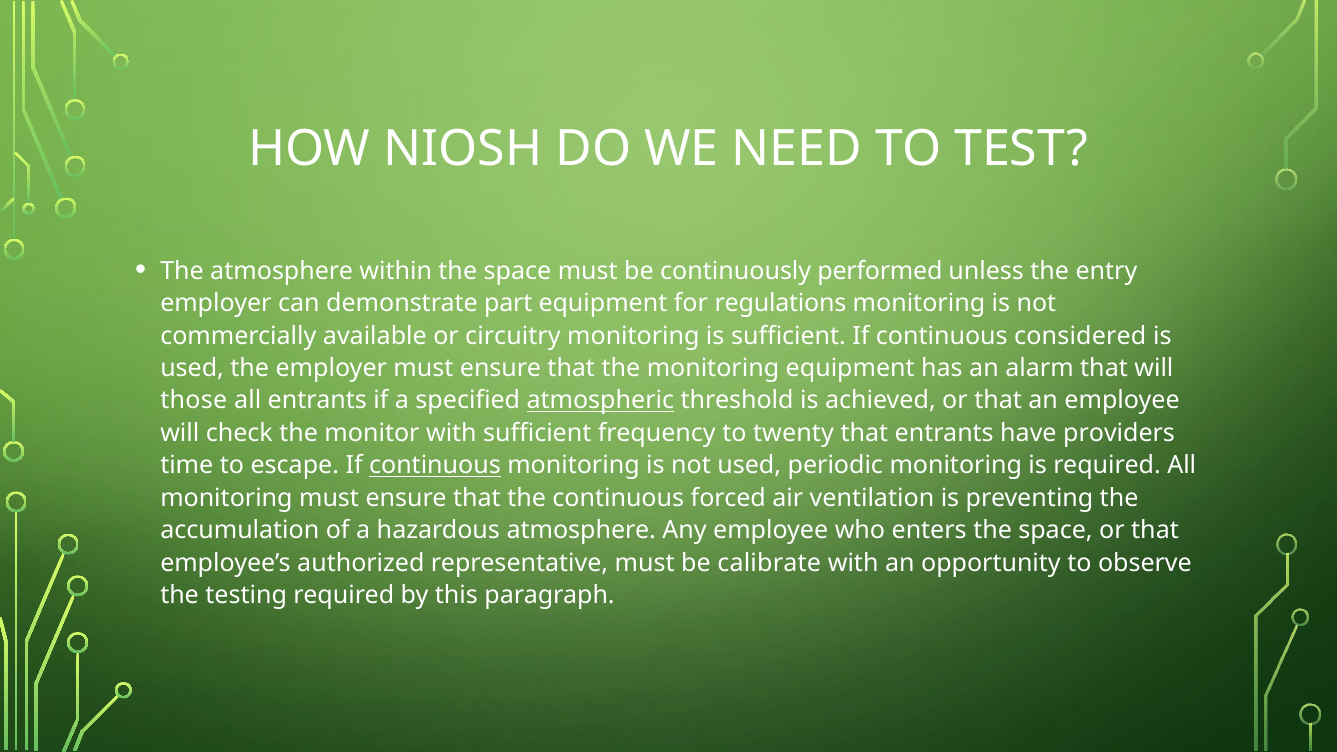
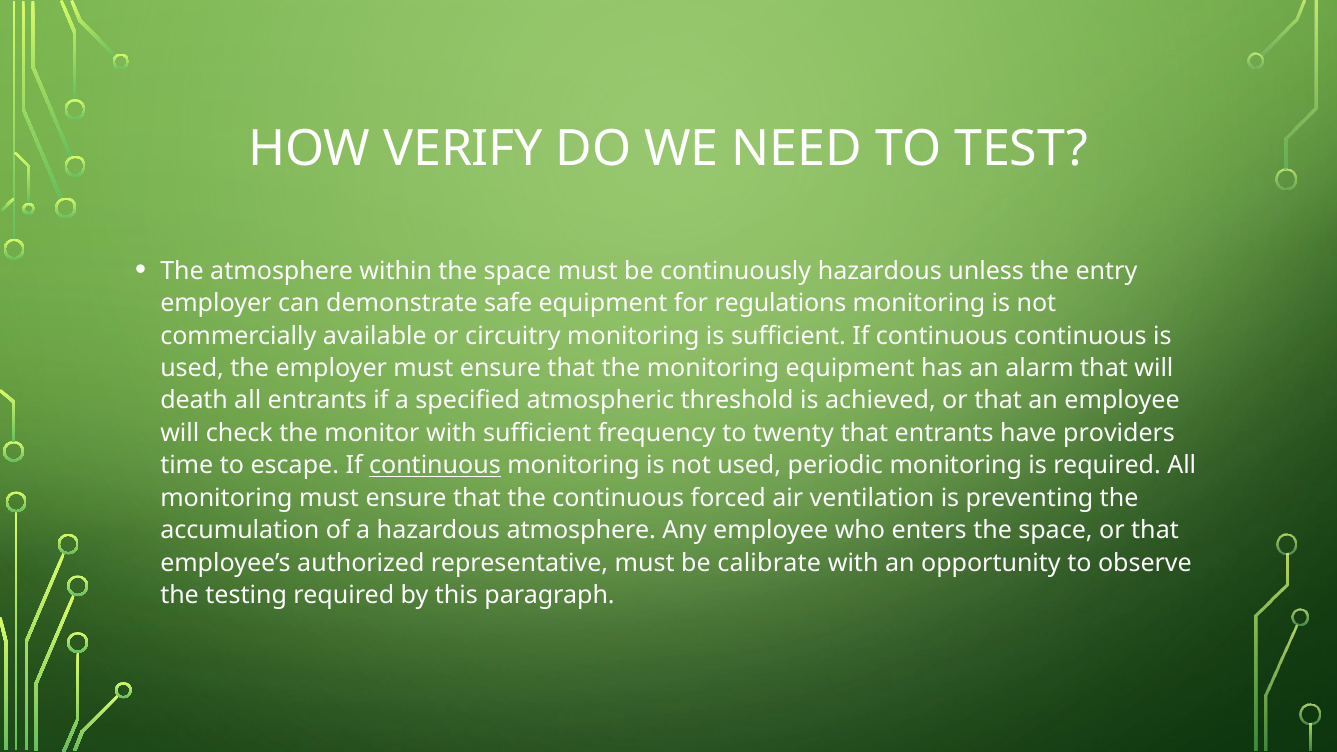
NIOSH: NIOSH -> VERIFY (463, 149)
continuously performed: performed -> hazardous (880, 271)
part: part -> safe (508, 303)
continuous considered: considered -> continuous (1080, 336)
those: those -> death (194, 401)
atmospheric underline: present -> none (600, 401)
